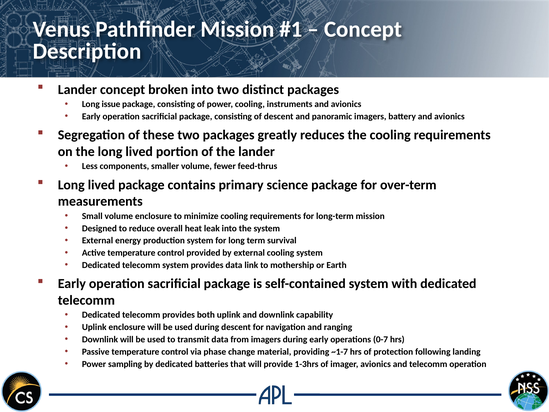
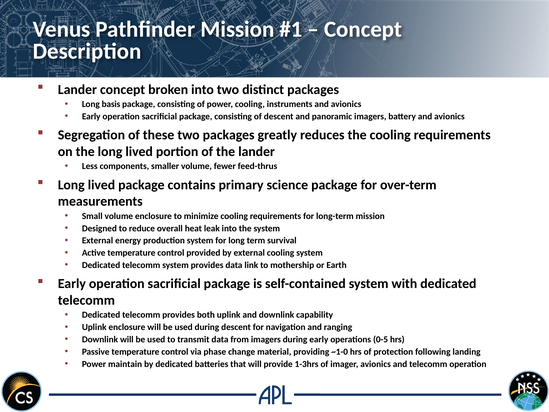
issue: issue -> basis (111, 104)
0-7: 0-7 -> 0-5 (381, 339)
~1-7: ~1-7 -> ~1-0 (340, 352)
sampling: sampling -> maintain (125, 364)
